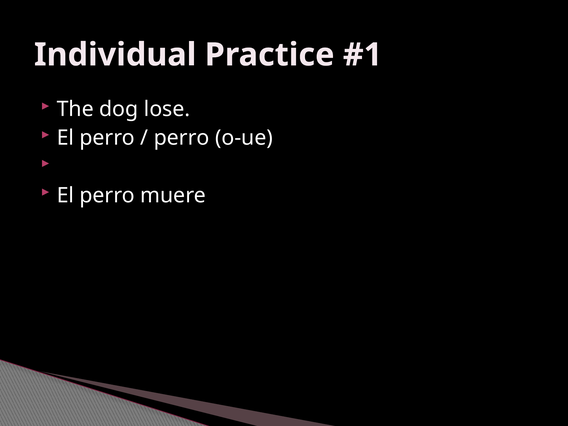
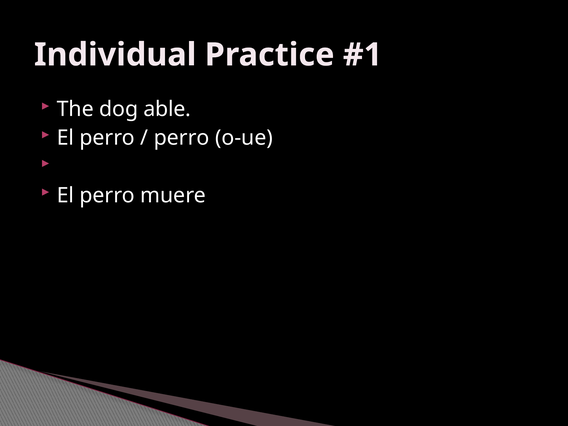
lose: lose -> able (167, 109)
